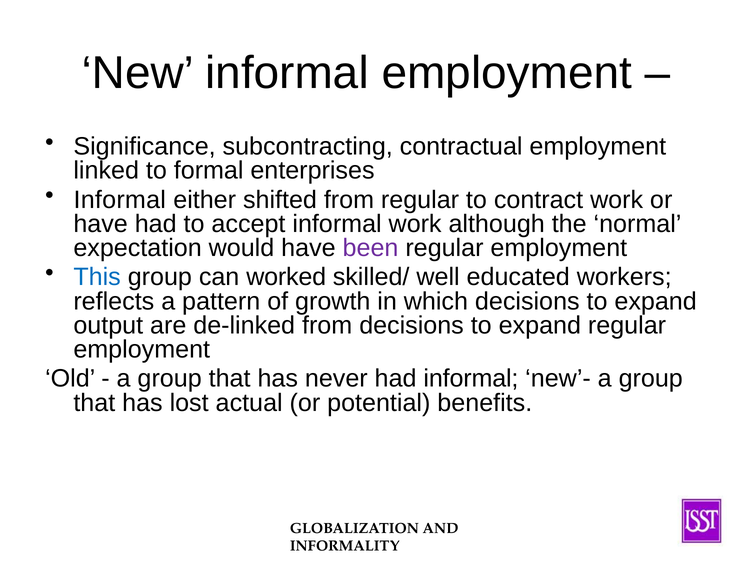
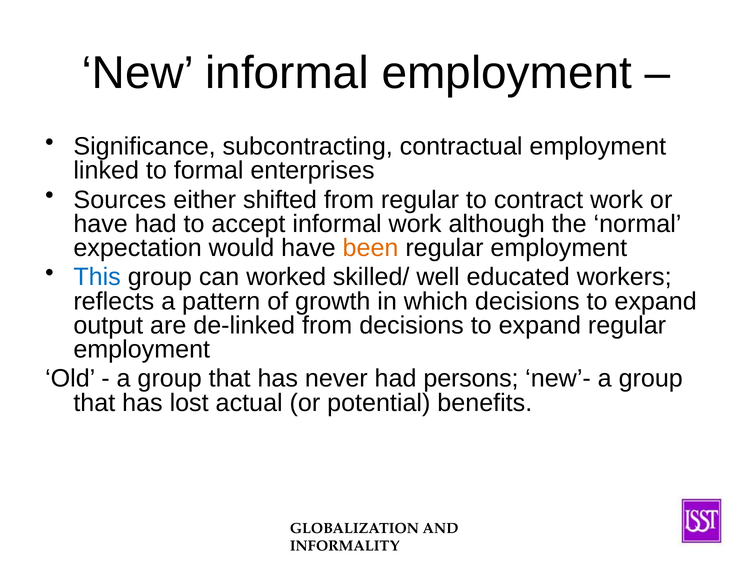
Informal: Informal -> Sources (120, 200)
been colour: purple -> orange (371, 248)
had informal: informal -> persons (471, 378)
